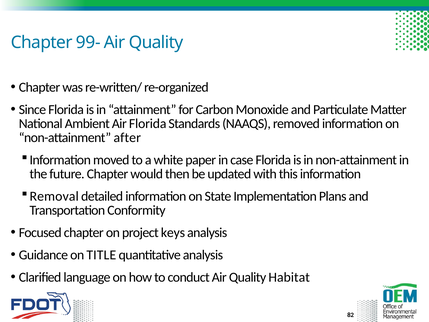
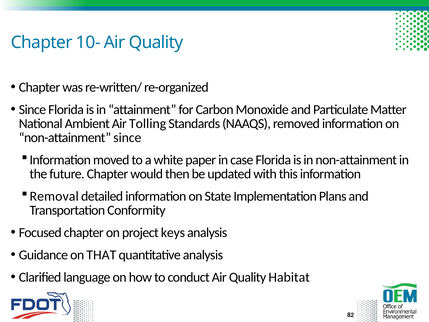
99-: 99- -> 10- (88, 42)
Air Florida: Florida -> Tolling (148, 123)
non-attainment after: after -> since (127, 137)
TITLE: TITLE -> THAT (101, 255)
